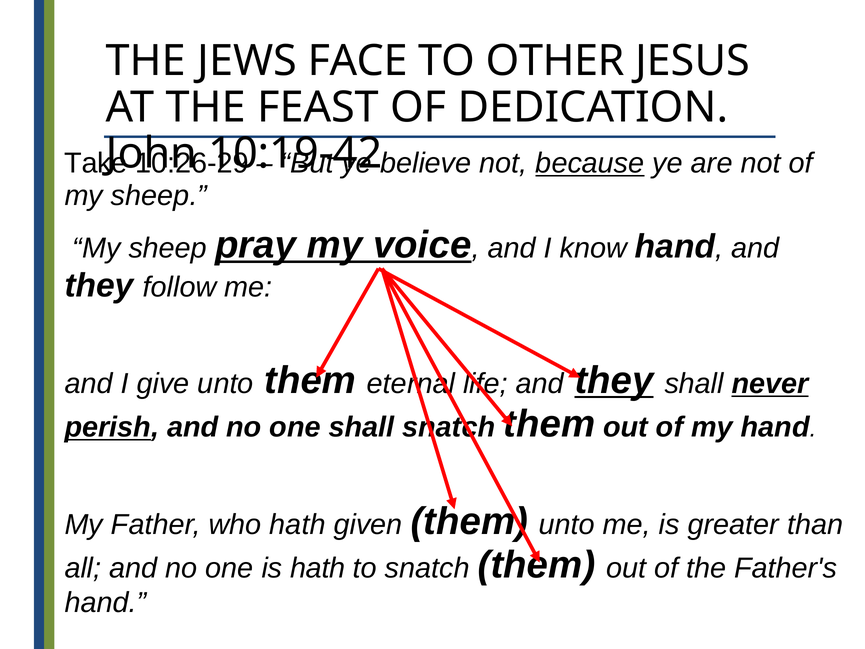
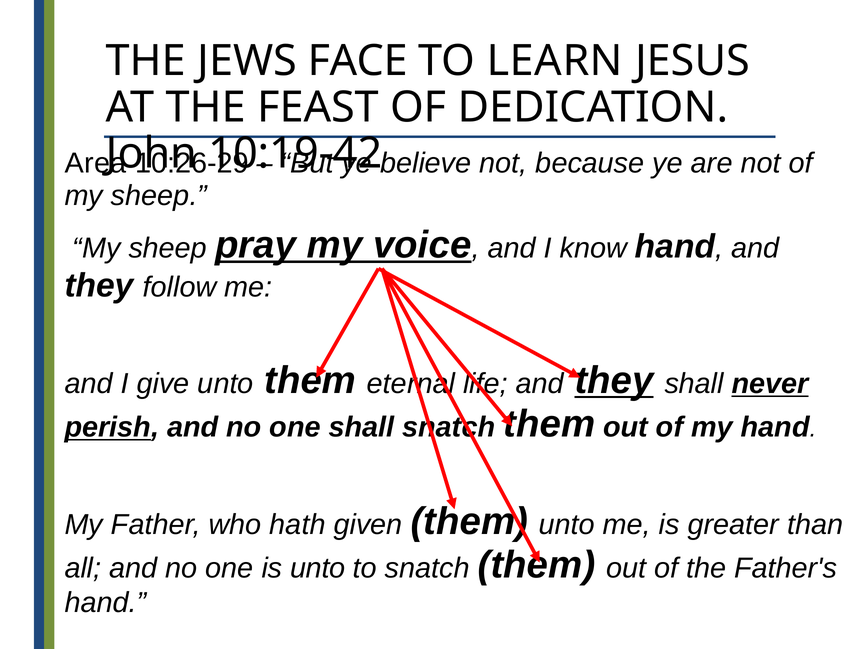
OTHER: OTHER -> LEARN (555, 61)
Take: Take -> Area (96, 163)
because underline: present -> none (590, 163)
is hath: hath -> unto (318, 568)
